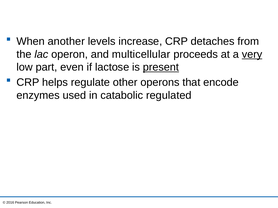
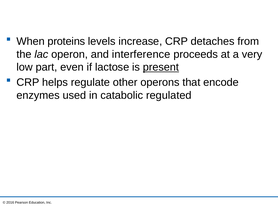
another: another -> proteins (66, 41)
multicellular: multicellular -> interference (141, 54)
very underline: present -> none (252, 54)
